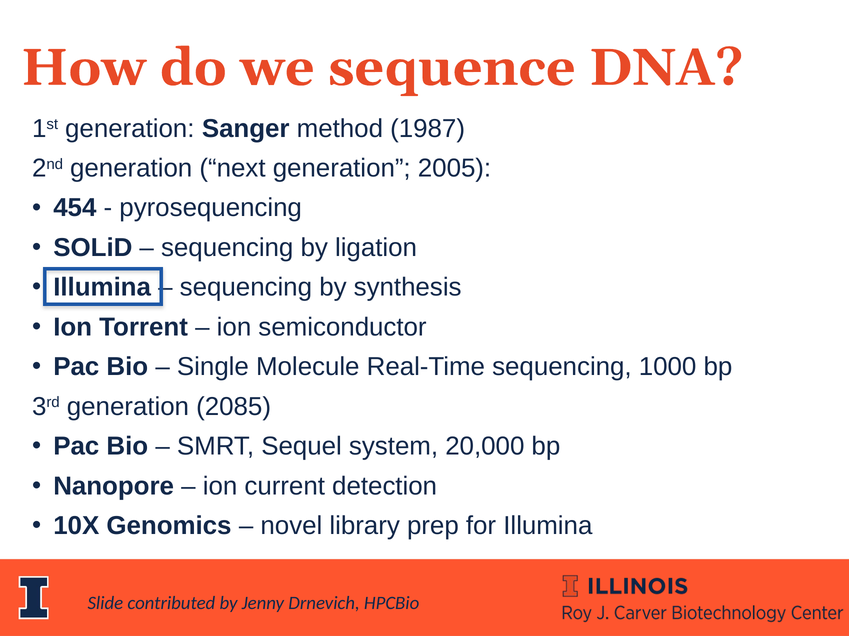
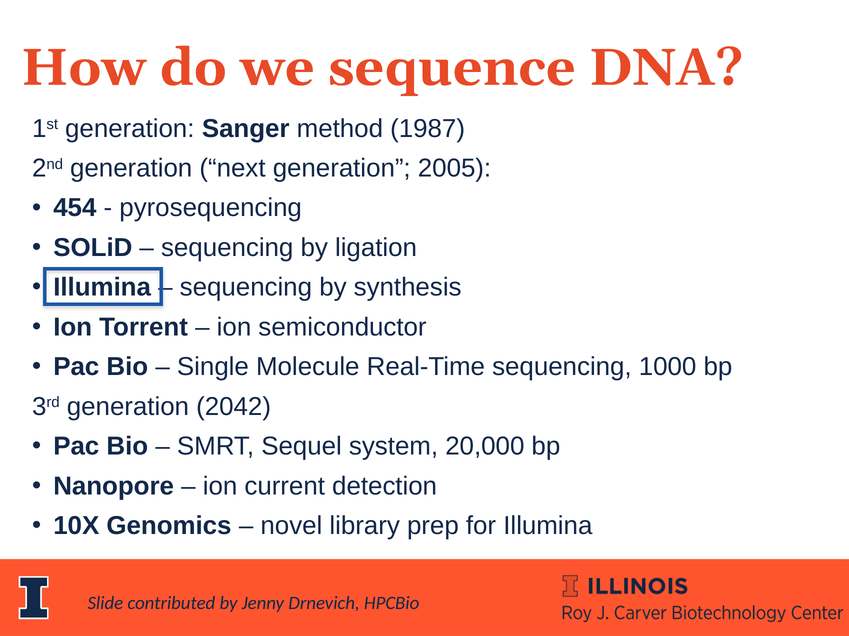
2085: 2085 -> 2042 (234, 407)
